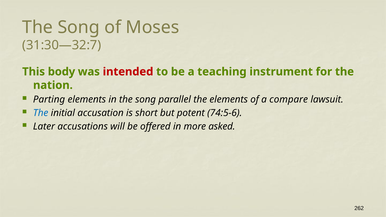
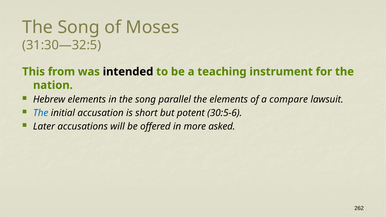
31:30—32:7: 31:30—32:7 -> 31:30—32:5 (62, 45)
body: body -> from (61, 72)
intended colour: red -> black (128, 72)
Parting: Parting -> Hebrew (49, 100)
74:5-6: 74:5-6 -> 30:5-6 (225, 113)
